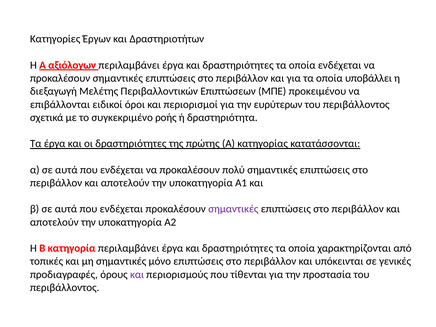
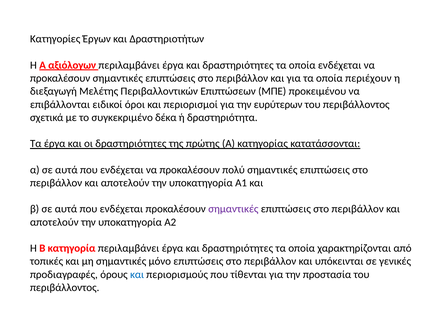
υποβάλλει: υποβάλλει -> περιέχουν (368, 78)
ροής: ροής -> δέκα (166, 118)
και colour: purple -> blue (137, 274)
